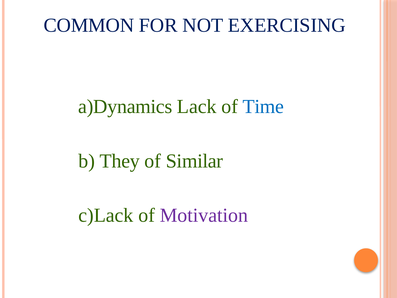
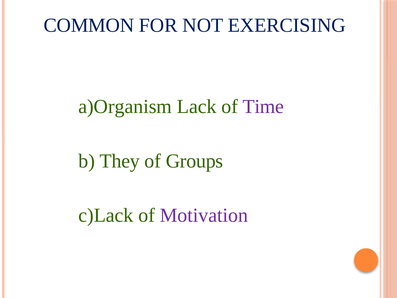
a)Dynamics: a)Dynamics -> a)Organism (125, 107)
Time colour: blue -> purple (263, 107)
Similar: Similar -> Groups (194, 161)
